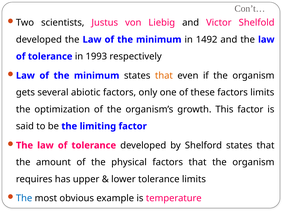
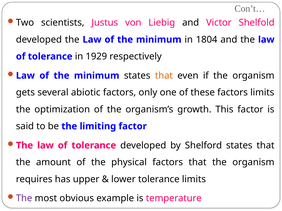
1492: 1492 -> 1804 (207, 40)
1993: 1993 -> 1929 (96, 57)
The colour: blue -> purple (24, 199)
